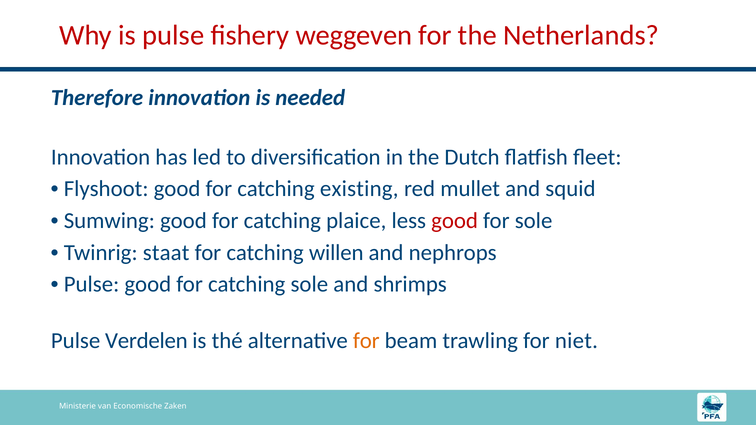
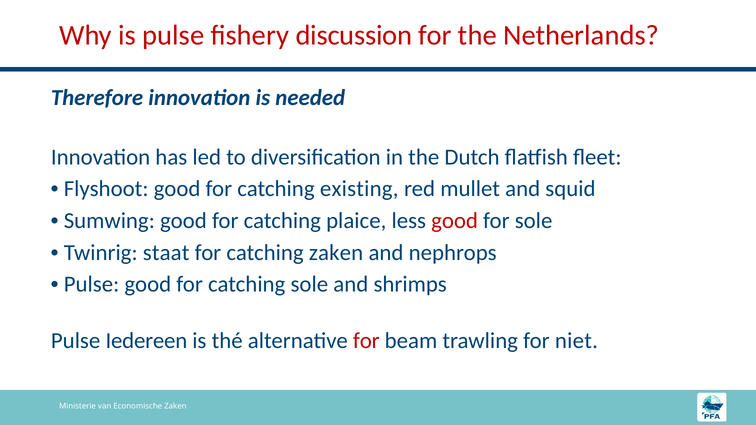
weggeven: weggeven -> discussion (354, 35)
catching willen: willen -> zaken (336, 253)
Verdelen: Verdelen -> Iedereen (146, 341)
for colour: orange -> red (366, 341)
